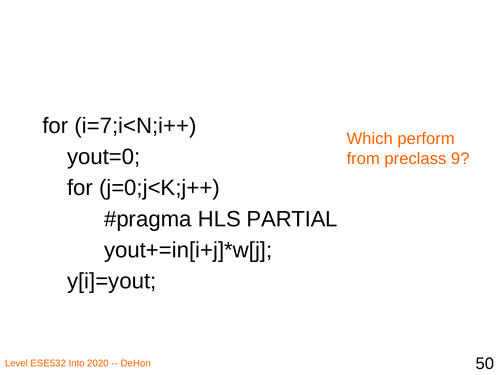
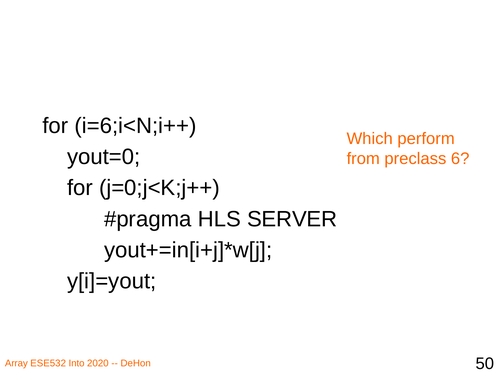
i=7;i<N;i++: i=7;i<N;i++ -> i=6;i<N;i++ (135, 125)
9: 9 -> 6 (460, 158)
PARTIAL: PARTIAL -> SERVER (292, 219)
Level: Level -> Array (16, 362)
